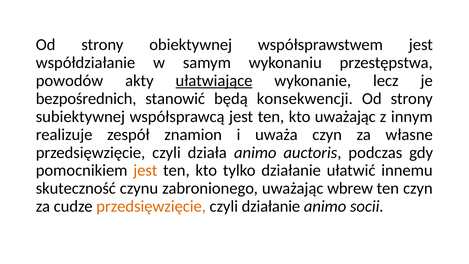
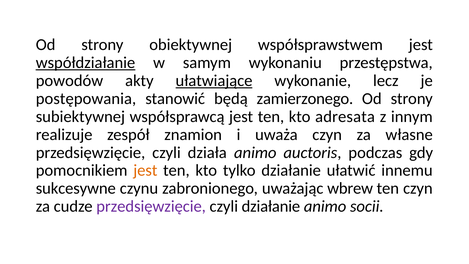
współdziałanie underline: none -> present (85, 63)
bezpośrednich: bezpośrednich -> postępowania (86, 99)
konsekwencji: konsekwencji -> zamierzonego (305, 99)
kto uważając: uważając -> adresata (345, 117)
skuteczność: skuteczność -> sukcesywne (76, 188)
przedsięwzięcie colour: orange -> purple (151, 206)
